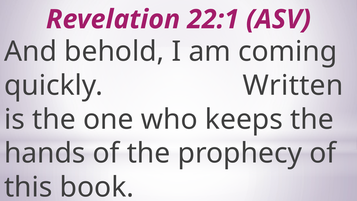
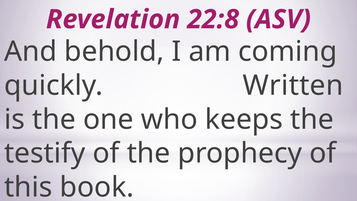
22:1: 22:1 -> 22:8 (213, 19)
hands: hands -> testify (45, 153)
